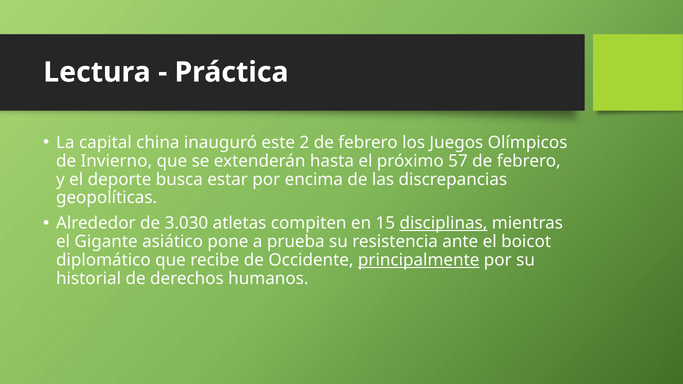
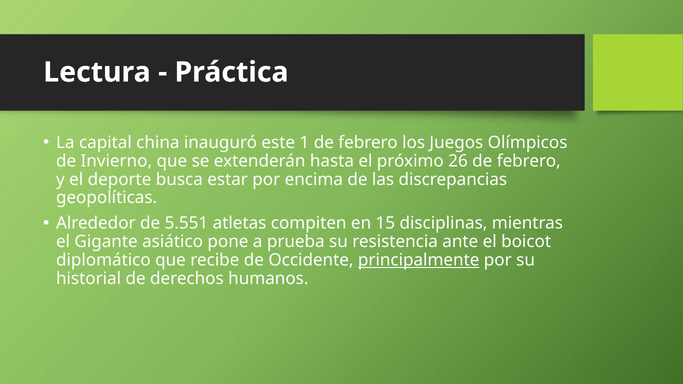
2: 2 -> 1 (304, 143)
57: 57 -> 26 (458, 161)
3.030: 3.030 -> 5.551 (186, 223)
disciplinas underline: present -> none (443, 223)
